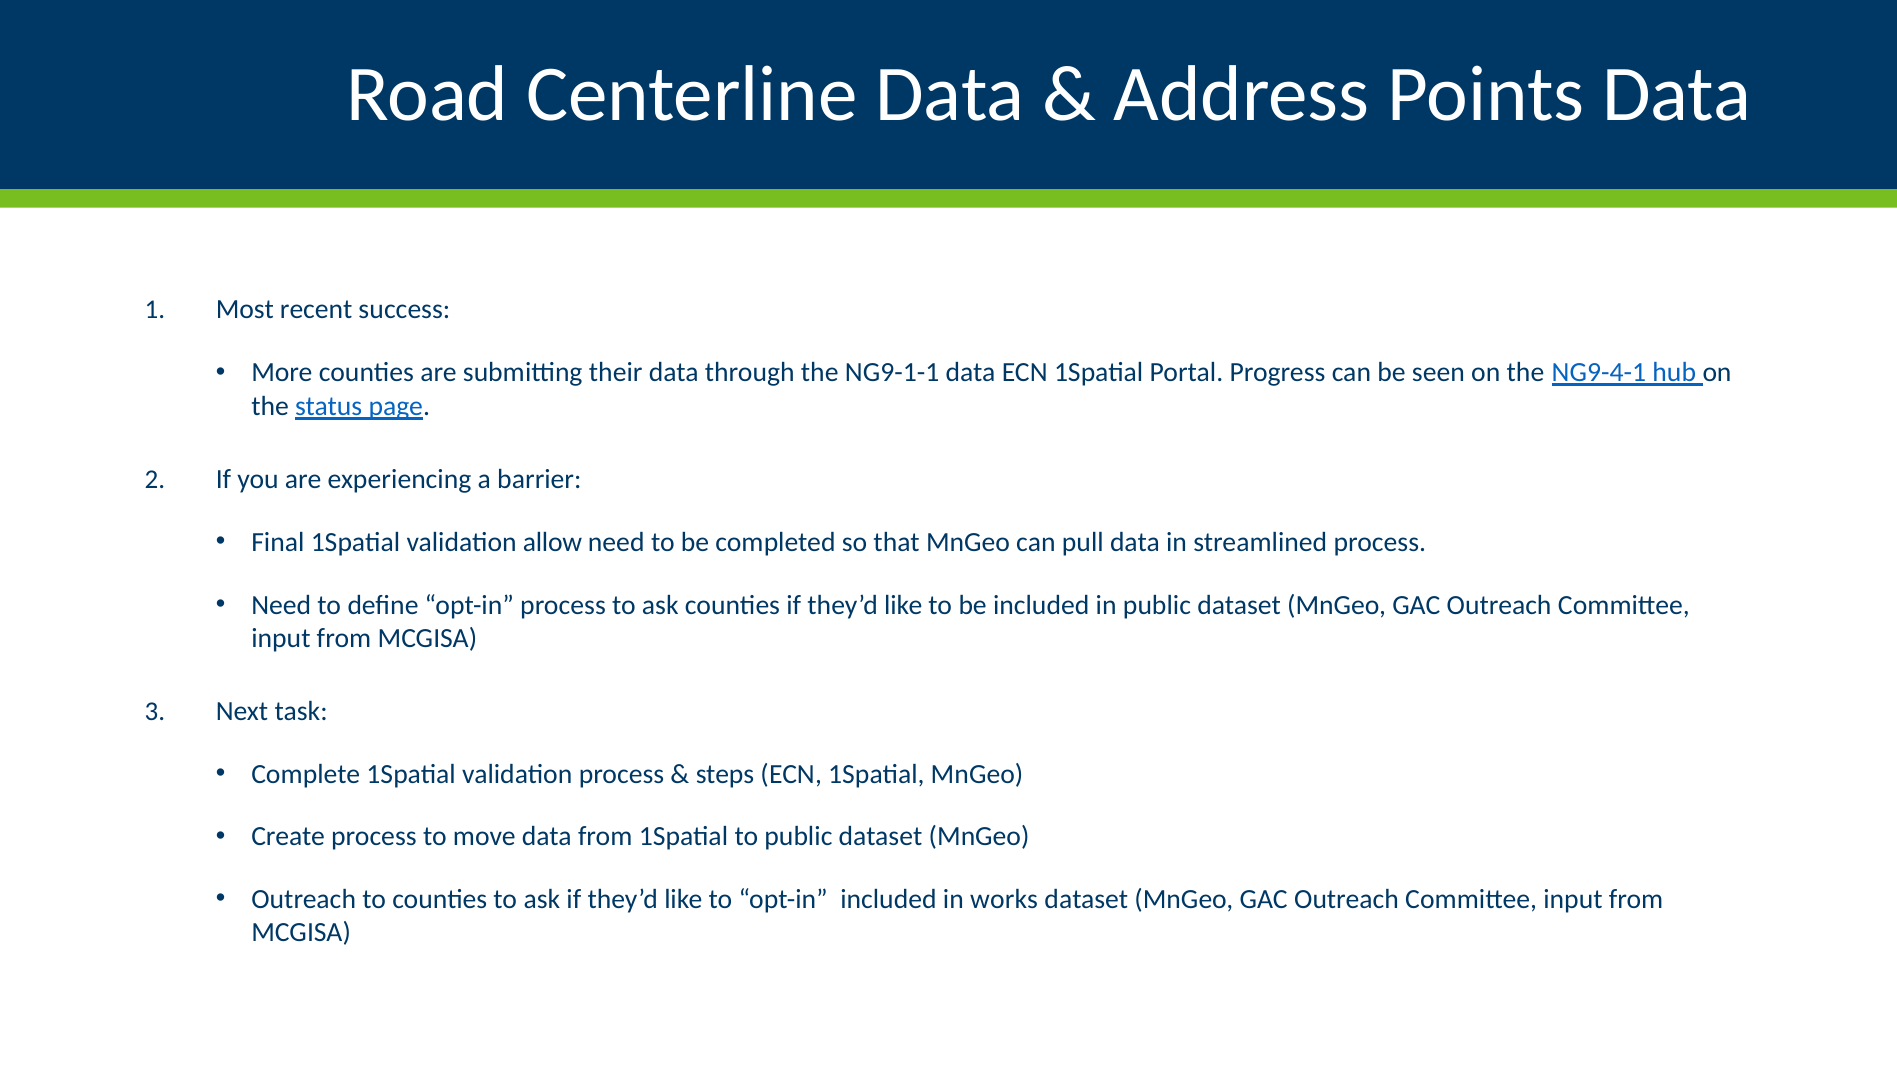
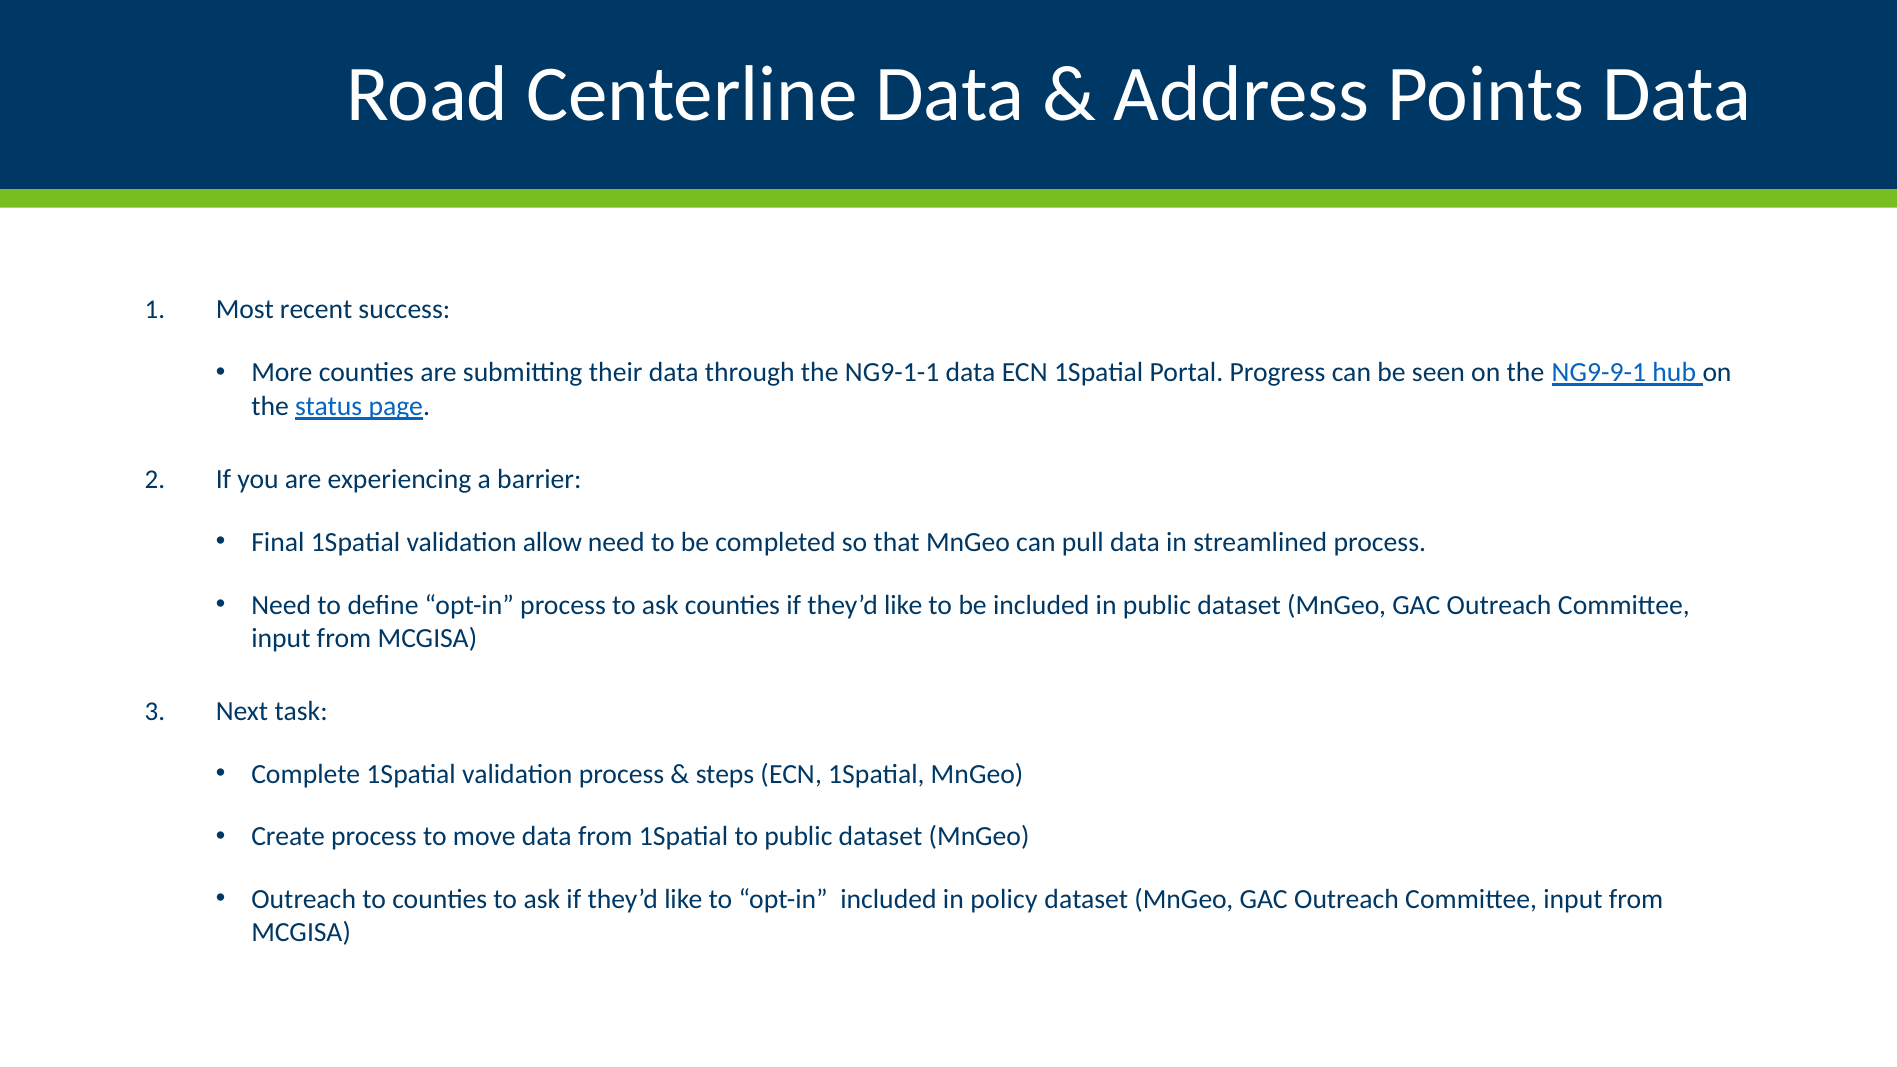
NG9-4-1: NG9-4-1 -> NG9-9-1 (1599, 373)
works: works -> policy (1004, 900)
